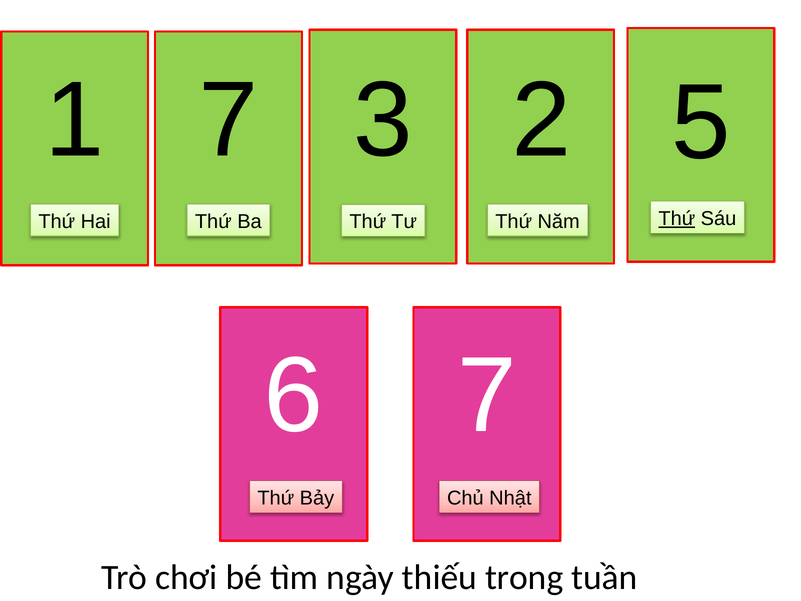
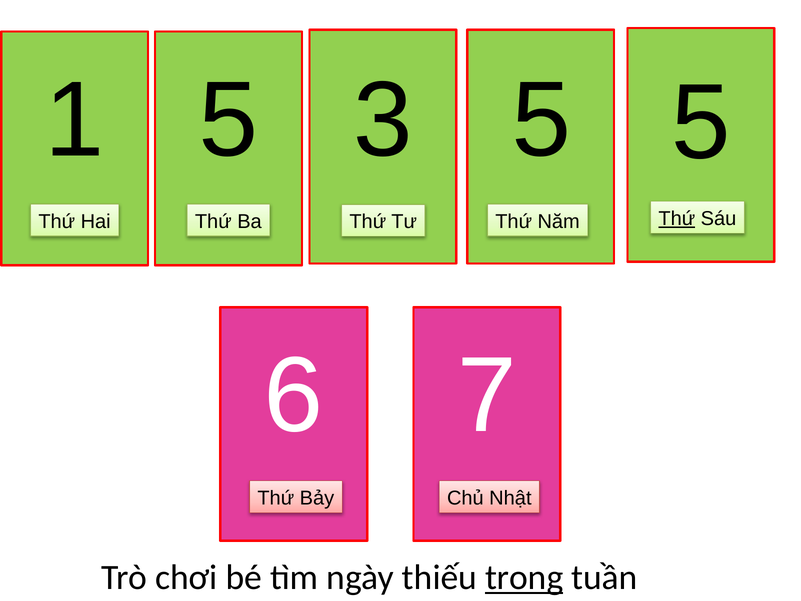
1 7: 7 -> 5 (228, 120)
3 2: 2 -> 5 (541, 120)
trong underline: none -> present (524, 577)
